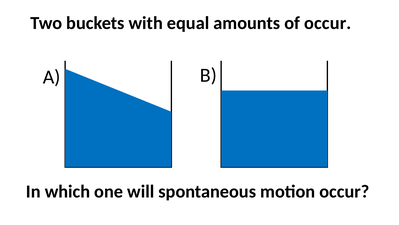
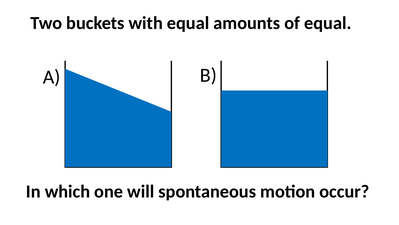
of occur: occur -> equal (328, 23)
